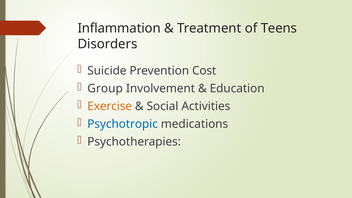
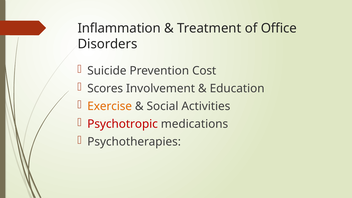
Teens: Teens -> Office (279, 28)
Group: Group -> Scores (105, 89)
Psychotropic colour: blue -> red (123, 124)
